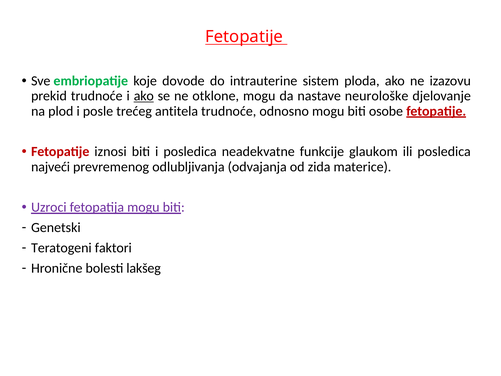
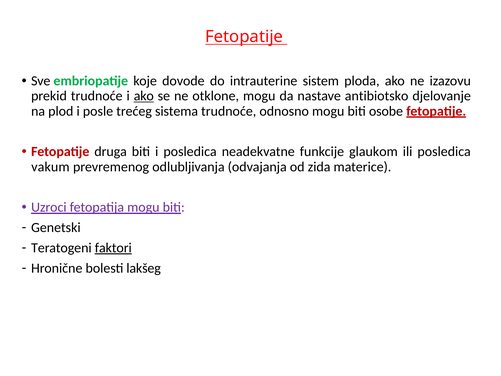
neurološke: neurološke -> antibiotsko (377, 96)
antitela: antitela -> sistema (177, 111)
iznosi: iznosi -> druga (111, 152)
najveći: najveći -> vakum (50, 167)
faktori underline: none -> present (113, 248)
